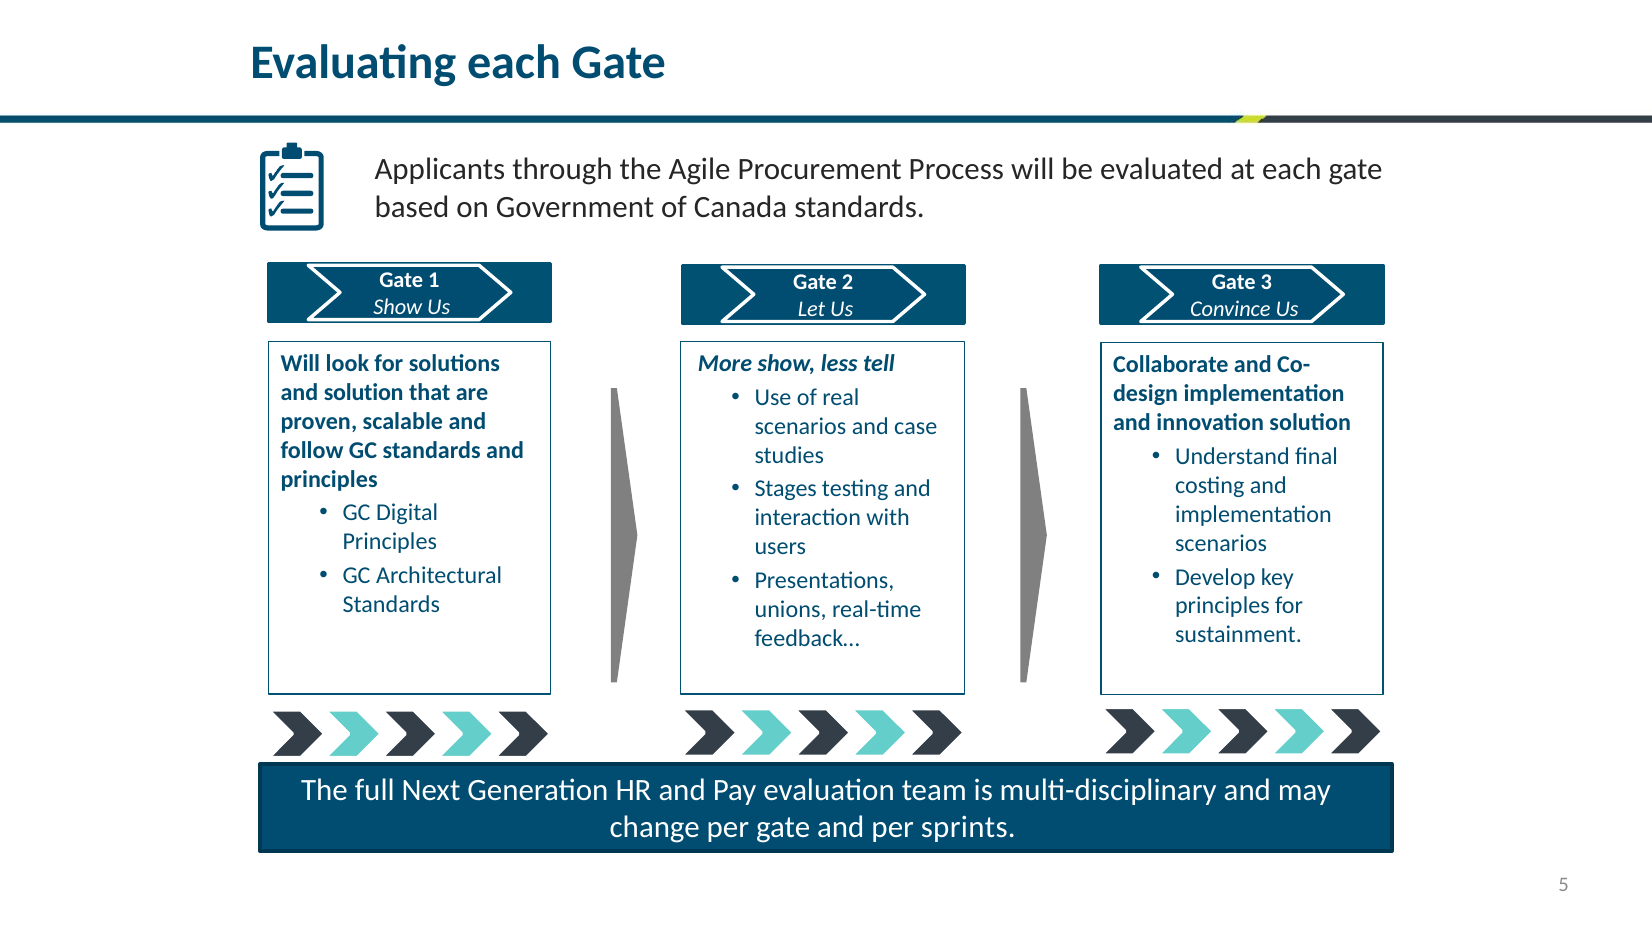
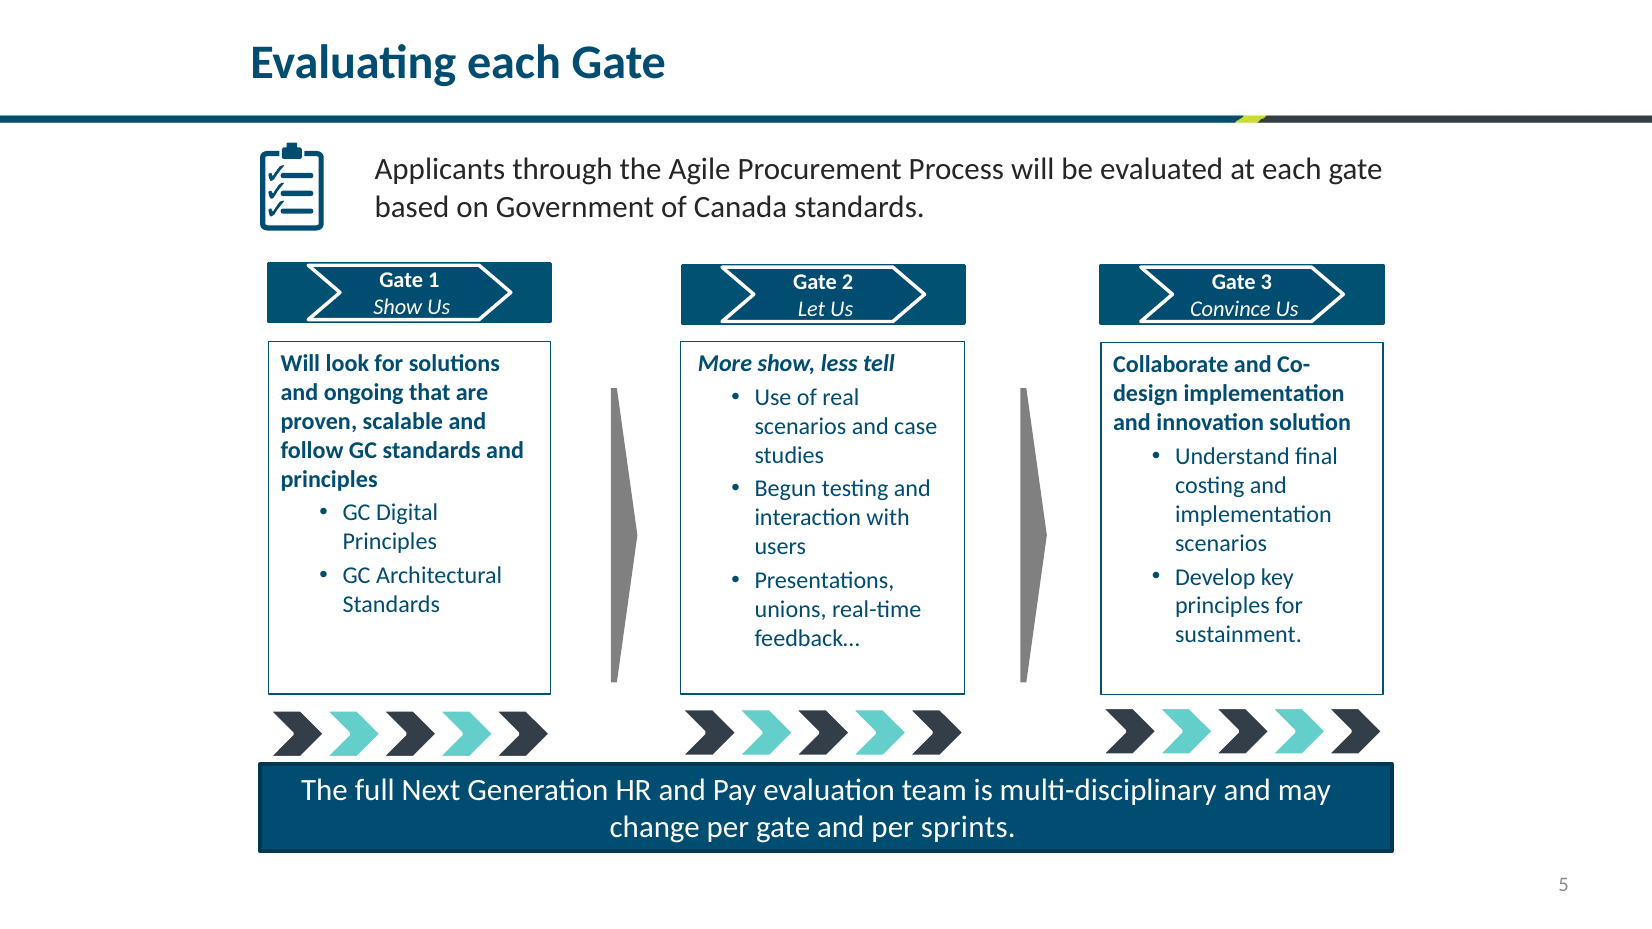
and solution: solution -> ongoing (364, 393)
Stages: Stages -> Begun (785, 489)
